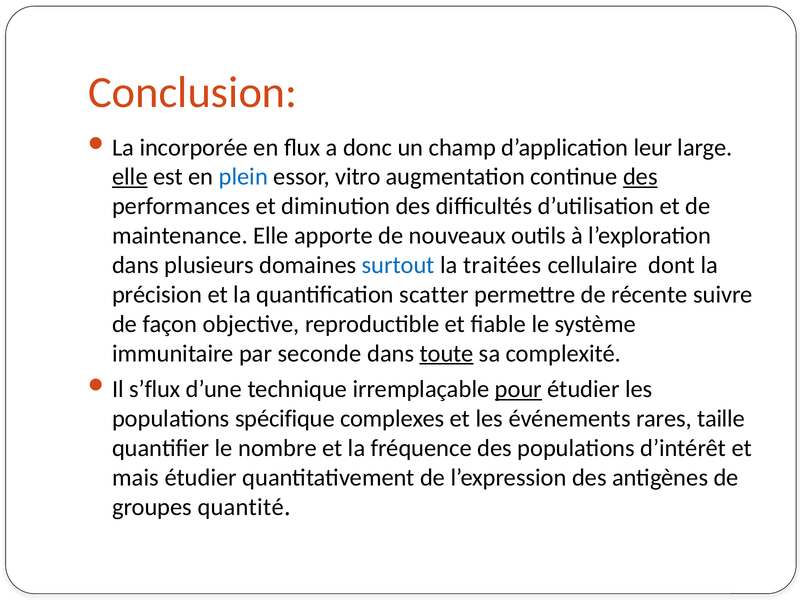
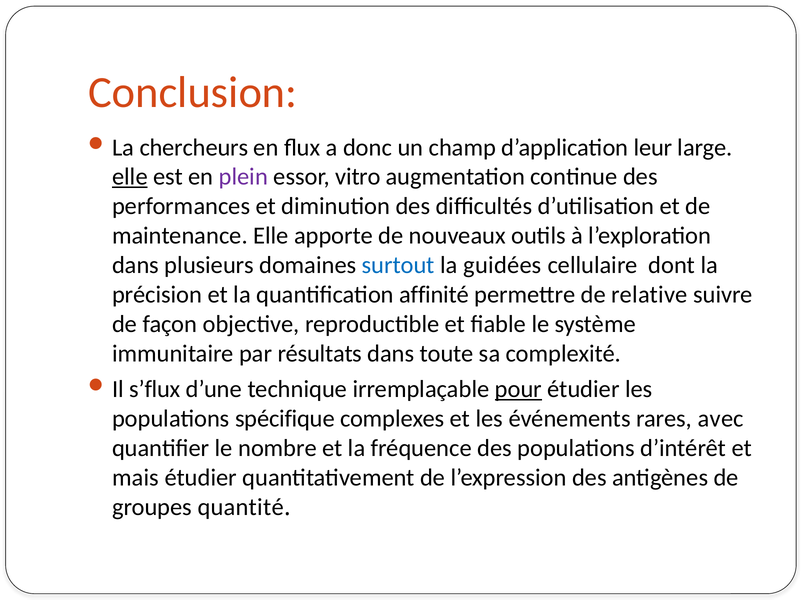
incorporée: incorporée -> chercheurs (194, 147)
plein colour: blue -> purple (243, 177)
des underline: present -> none (640, 177)
traitées: traitées -> guidées (502, 265)
scatter: scatter -> affinité (434, 294)
récente: récente -> relative (649, 294)
seconde: seconde -> résultats (320, 353)
toute underline: present -> none (447, 353)
taille: taille -> avec (721, 418)
